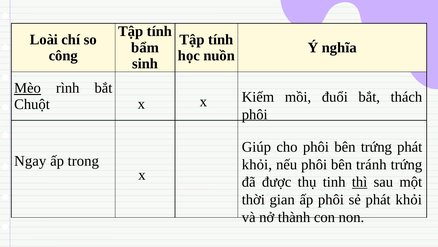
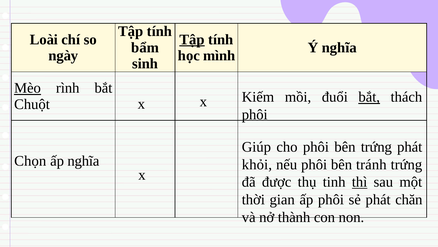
Tập underline: none -> present (192, 39)
công: công -> ngày (63, 56)
nuồn: nuồn -> mình (219, 56)
bắt underline: none -> present (369, 97)
Ngay: Ngay -> Chọn (30, 161)
ấp trong: trong -> nghĩa (83, 161)
sẻ phát khỏi: khỏi -> chăn (409, 199)
